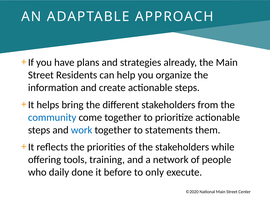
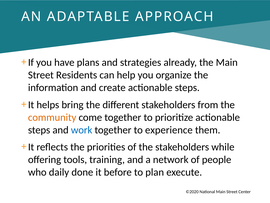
community colour: blue -> orange (52, 117)
statements: statements -> experience (169, 130)
only: only -> plan (155, 172)
